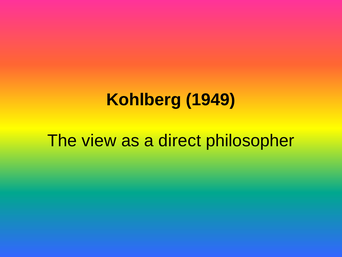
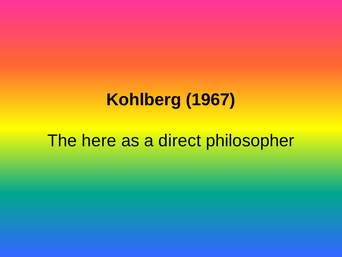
1949: 1949 -> 1967 (211, 100)
view: view -> here (99, 141)
